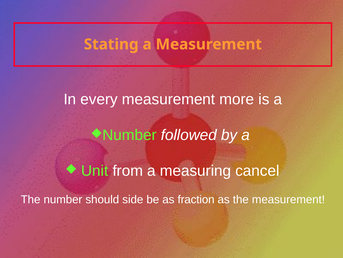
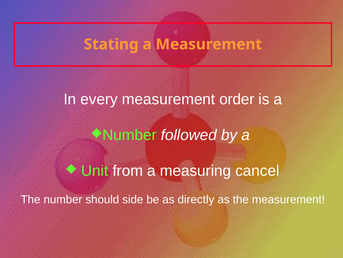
more: more -> order (237, 99)
fraction: fraction -> directly (196, 199)
